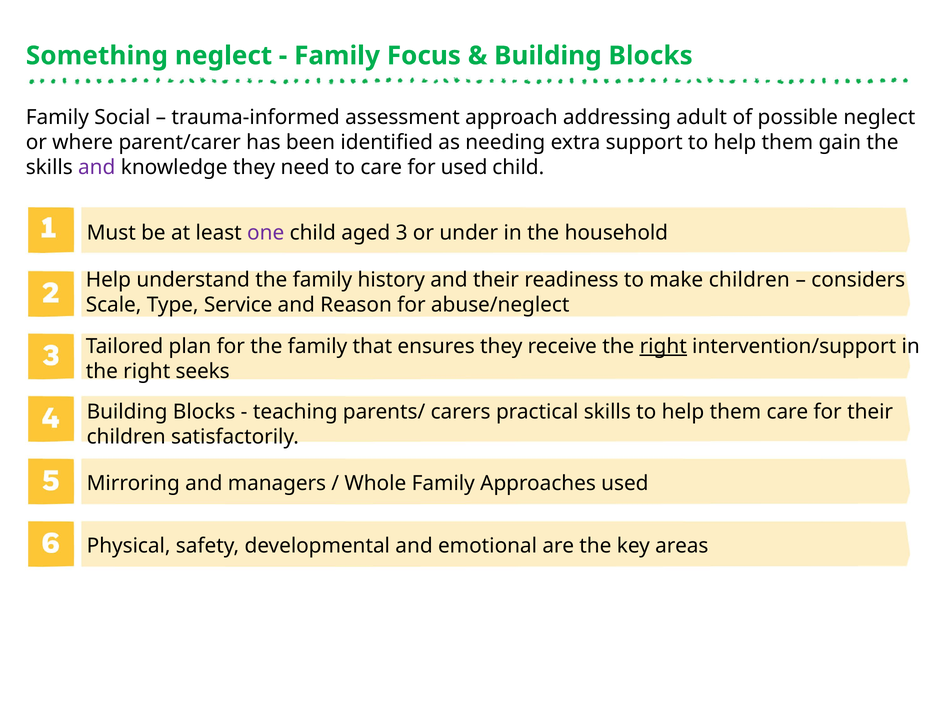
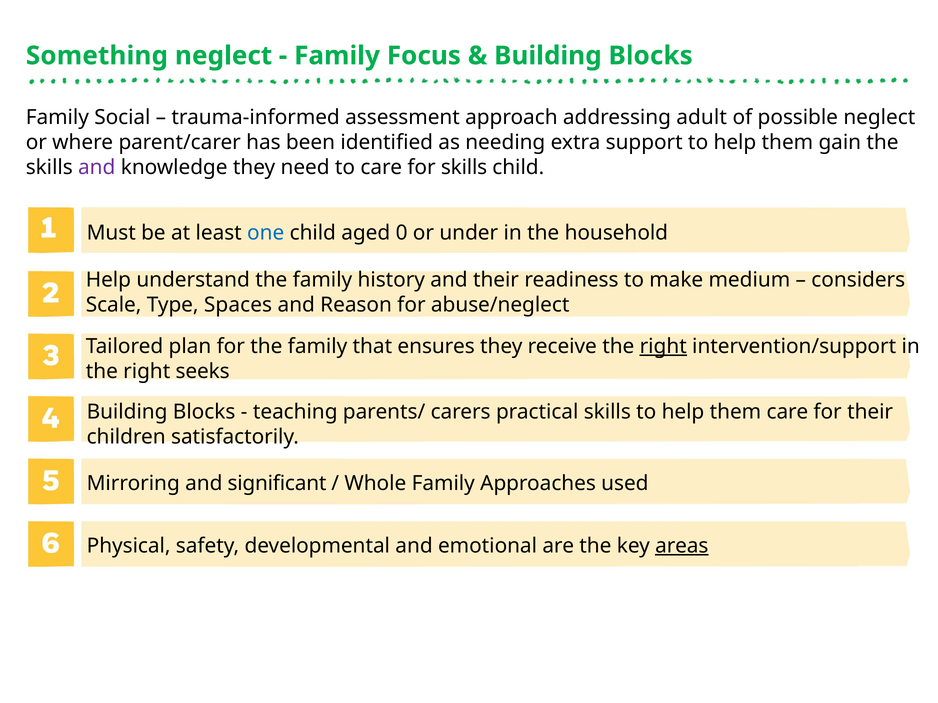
for used: used -> skills (464, 167)
one colour: purple -> blue (266, 233)
3: 3 -> 0 (402, 233)
make children: children -> medium (749, 280)
Service: Service -> Spaces (238, 305)
managers: managers -> significant (277, 484)
areas underline: none -> present (682, 546)
